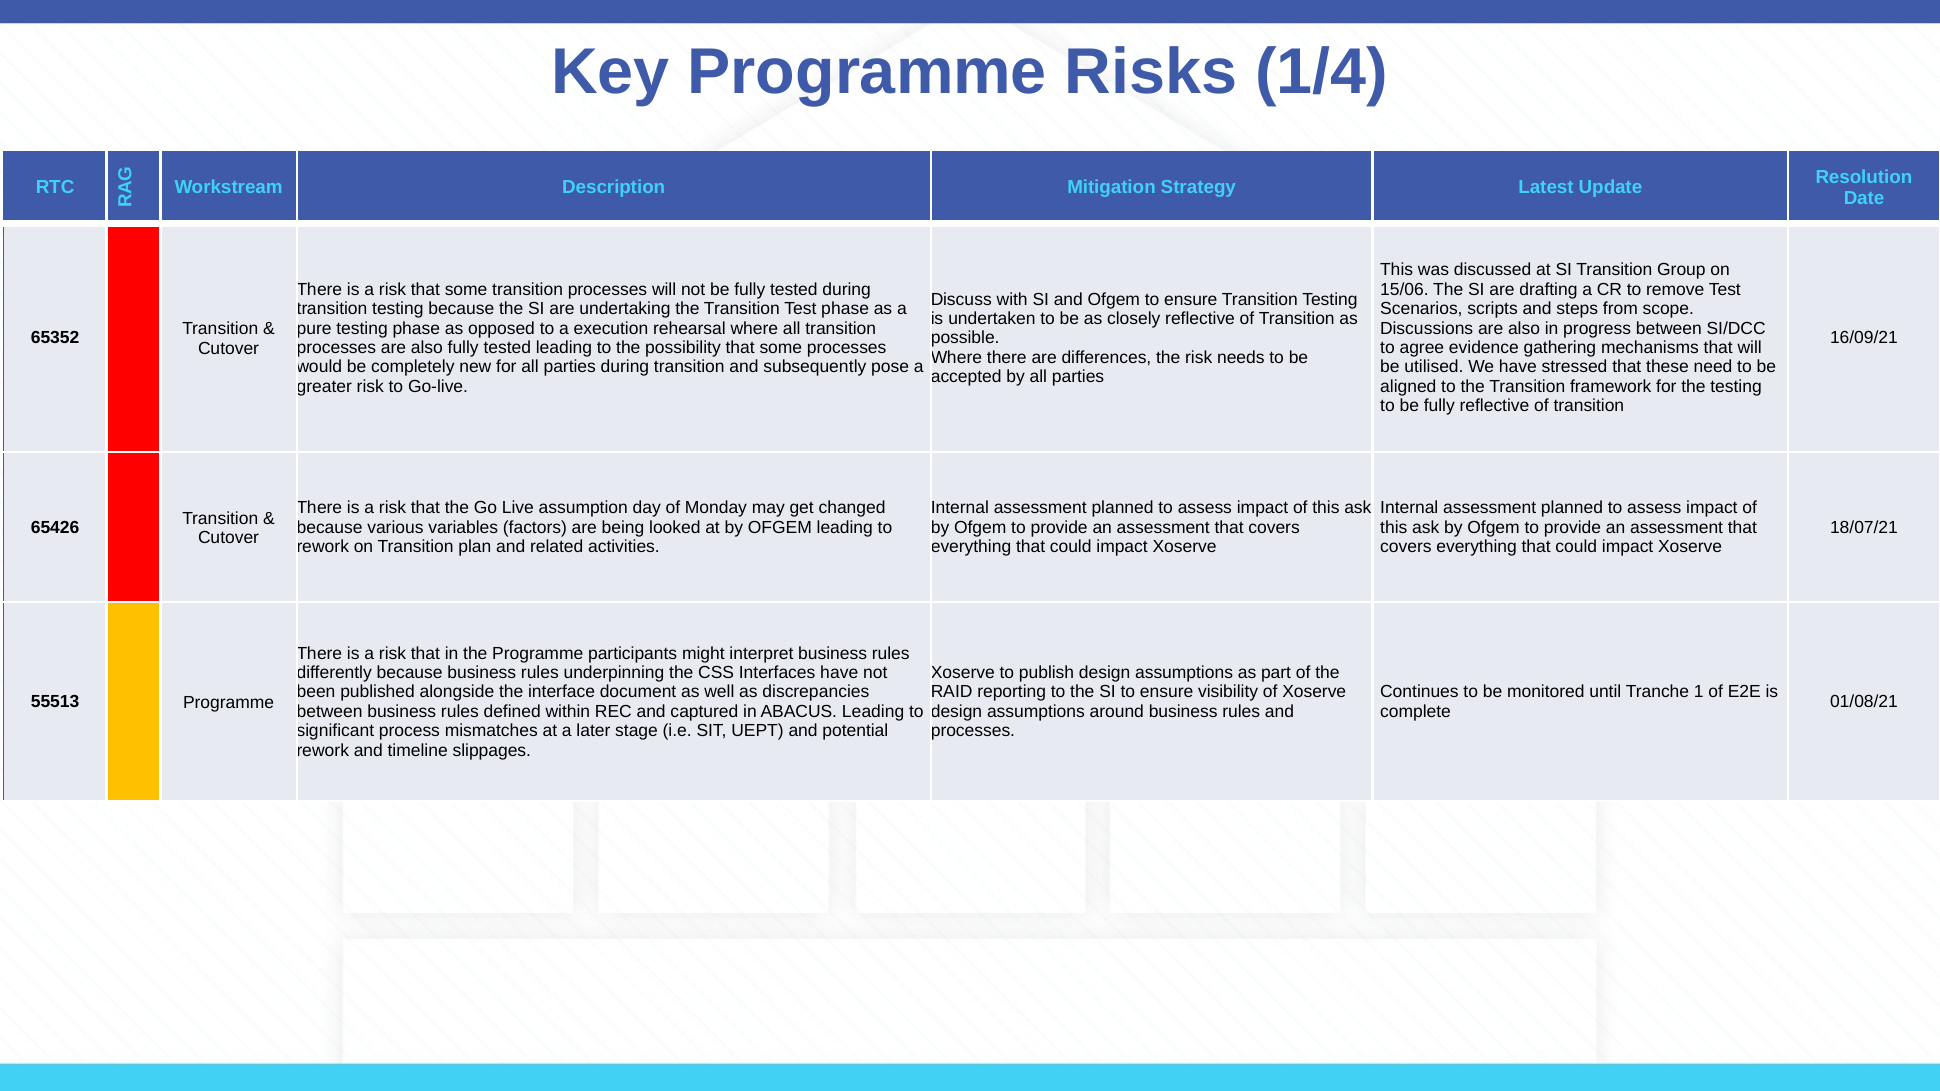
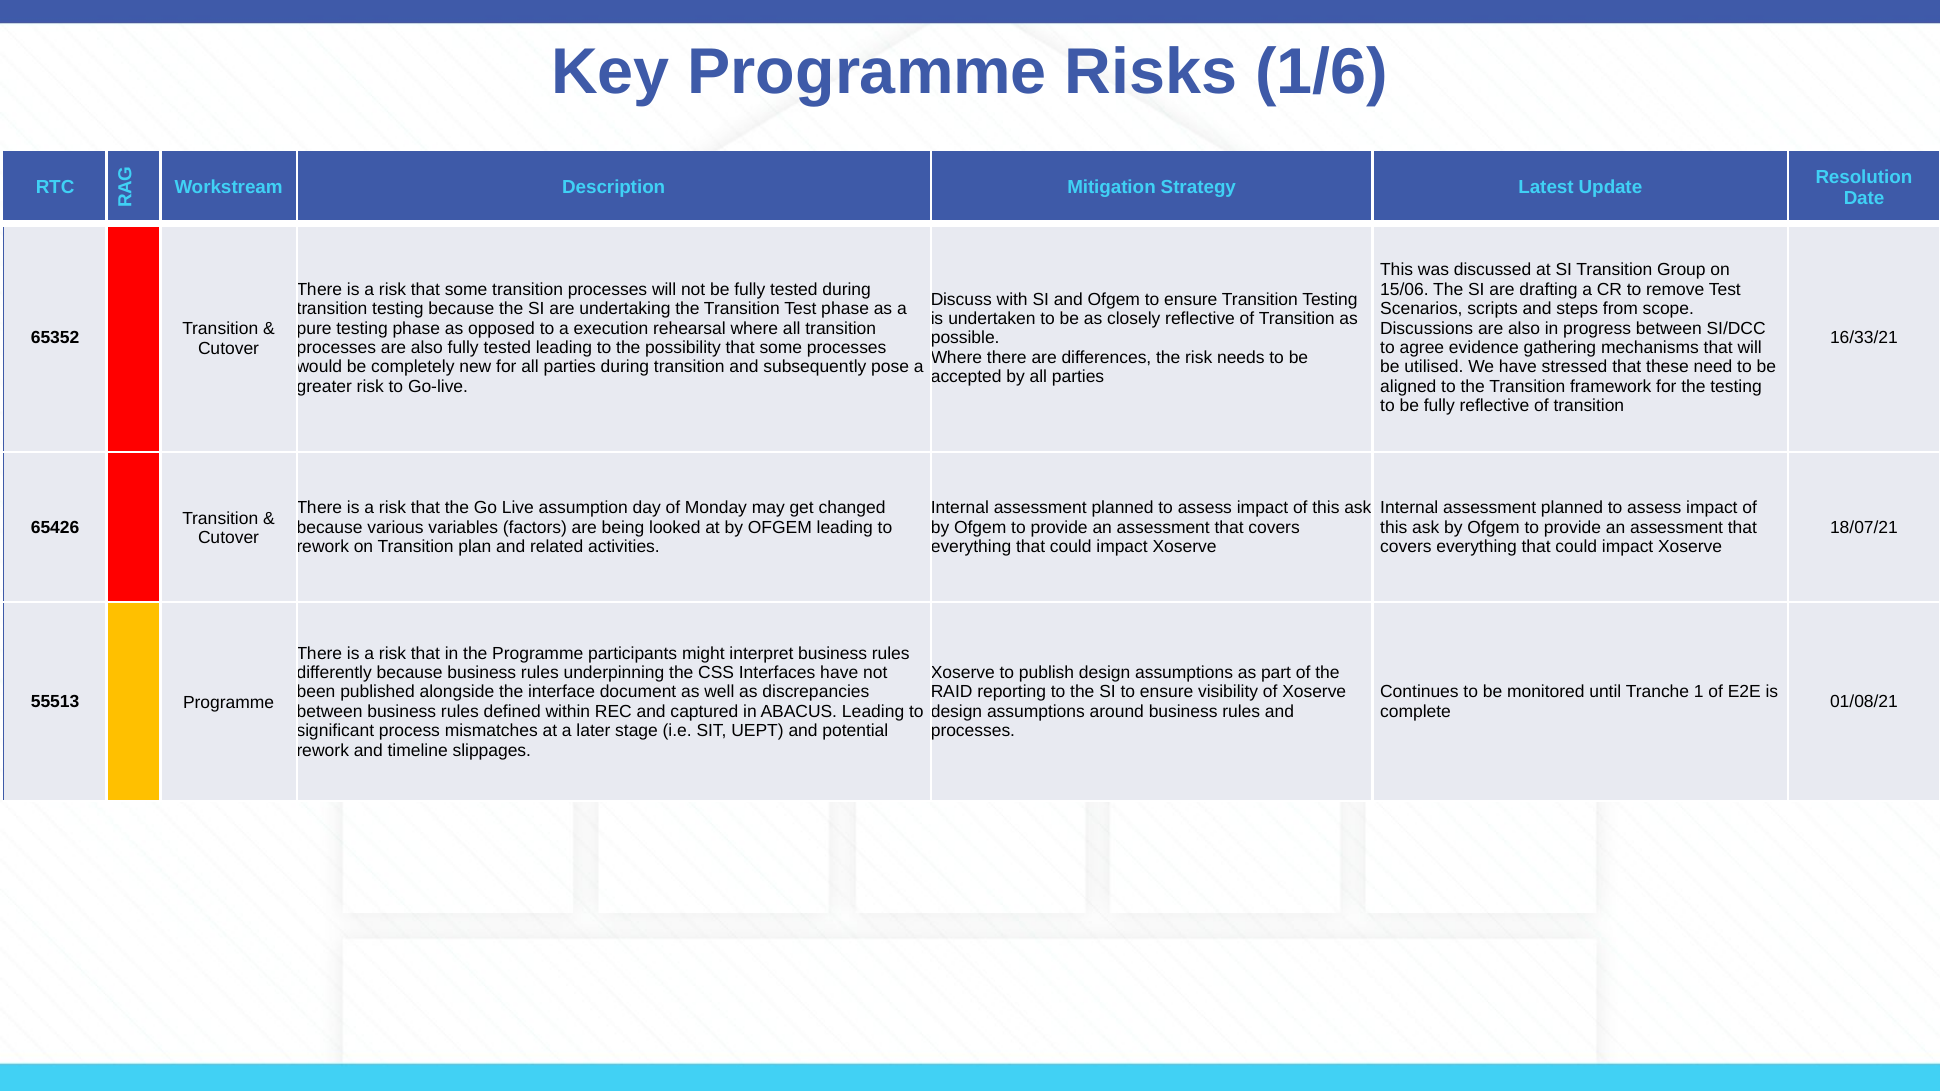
1/4: 1/4 -> 1/6 (1322, 72)
16/09/21: 16/09/21 -> 16/33/21 (1864, 338)
